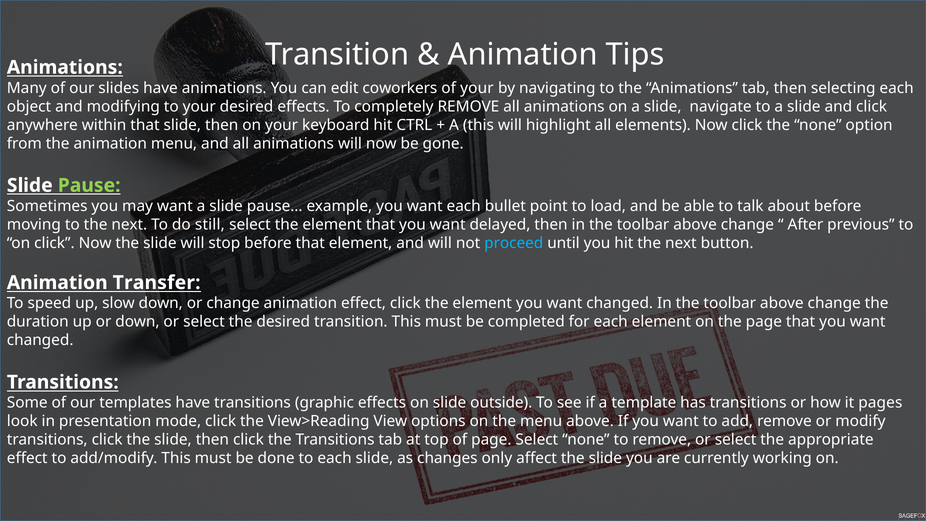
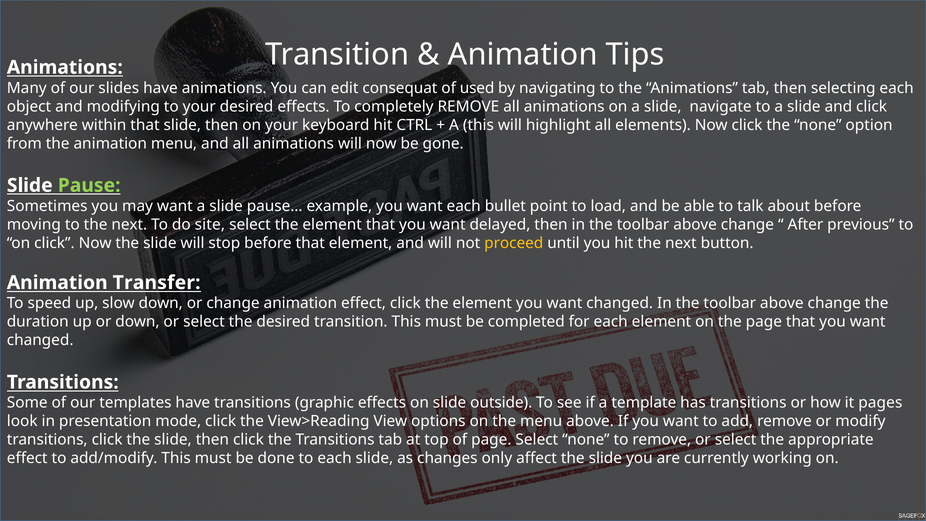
coworkers: coworkers -> consequat (400, 88)
of your: your -> used (477, 88)
still: still -> site (210, 224)
proceed colour: light blue -> yellow (514, 243)
